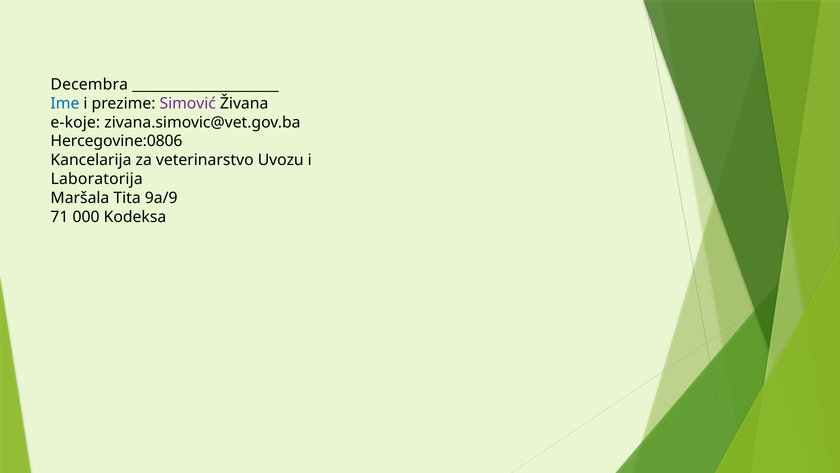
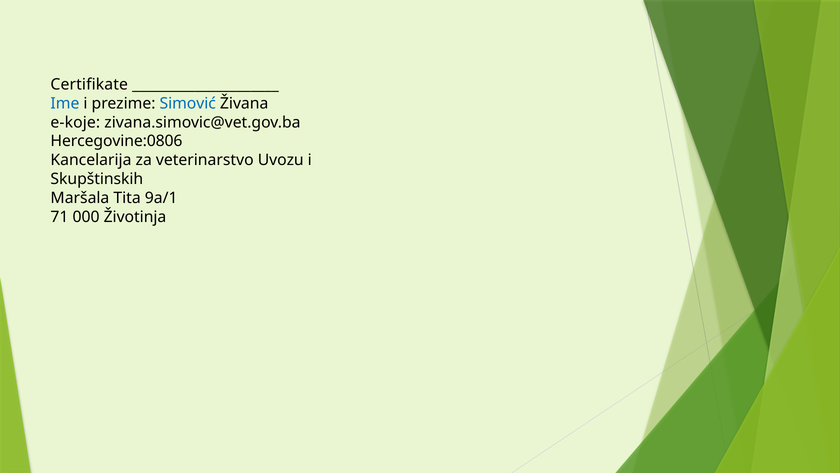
Decembra: Decembra -> Certifikate (89, 84)
Simović colour: purple -> blue (188, 103)
Laboratorija: Laboratorija -> Skupštinskih (97, 179)
9a/9: 9a/9 -> 9a/1 (161, 198)
Kodeksa: Kodeksa -> Životinja (135, 217)
